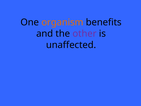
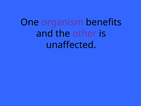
organism colour: orange -> purple (62, 22)
